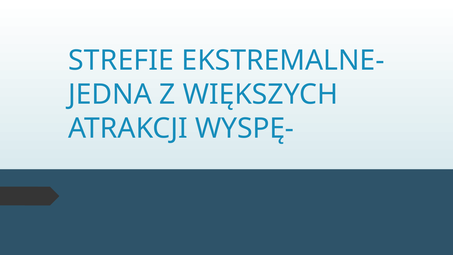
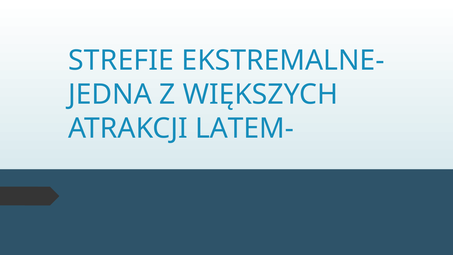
WYSPĘ-: WYSPĘ- -> LATEM- (245, 128)
